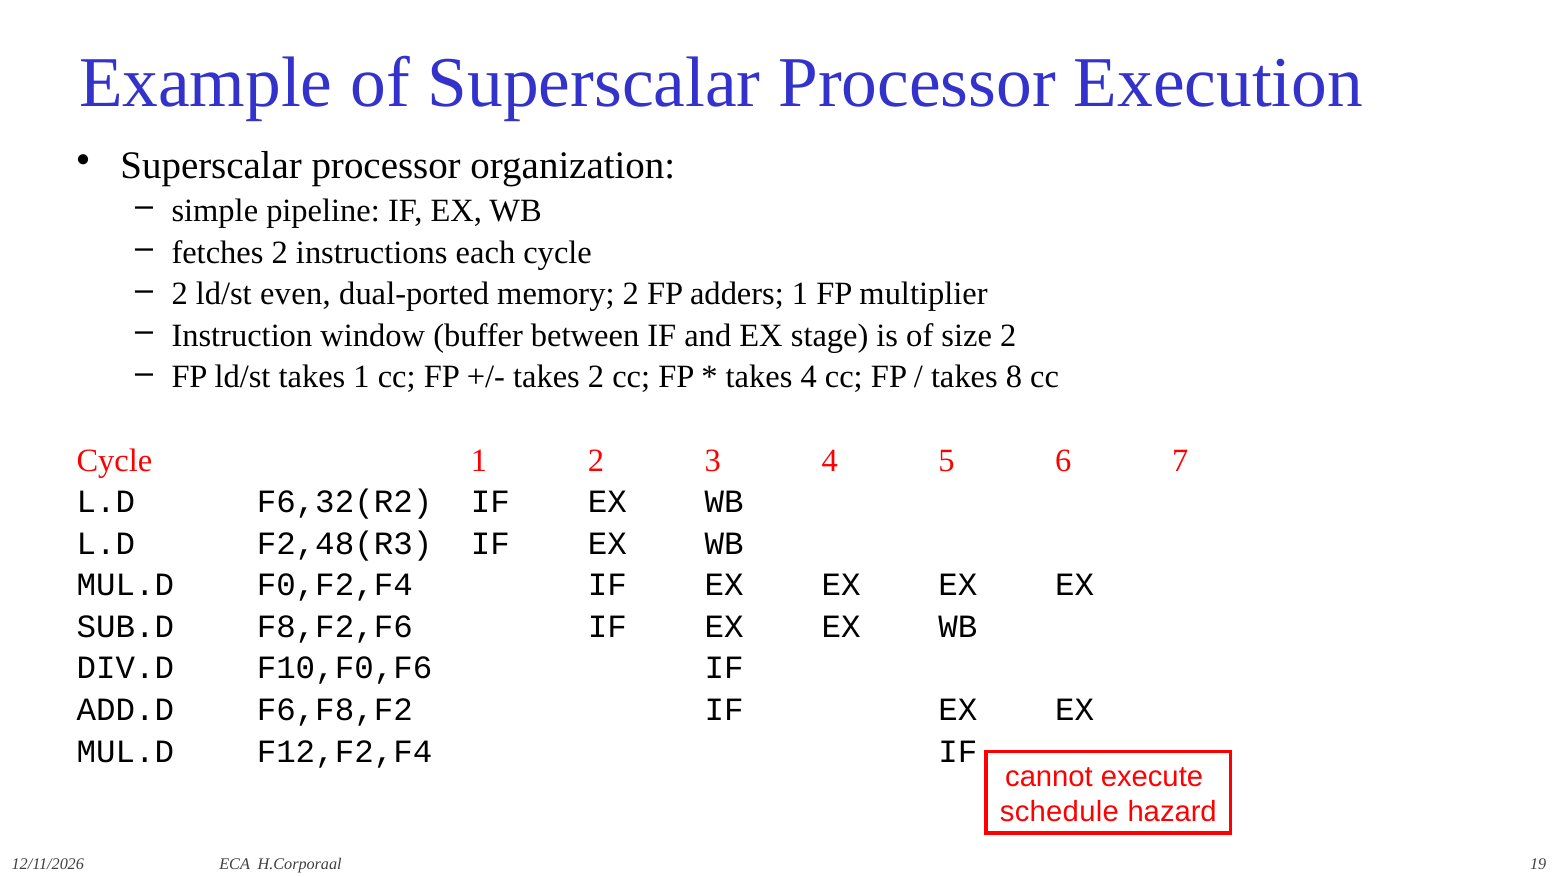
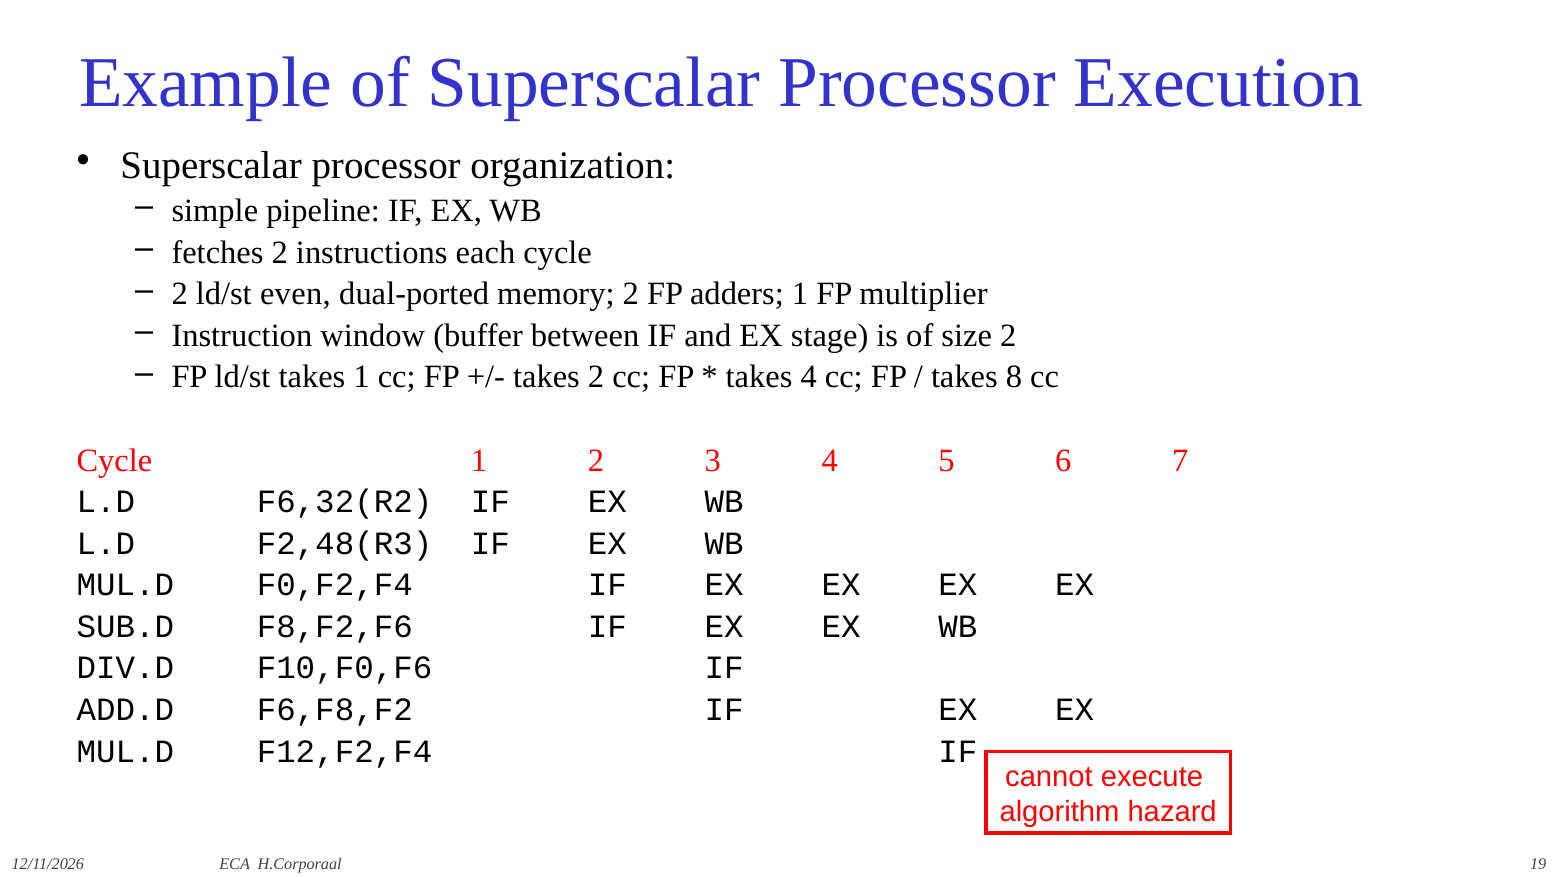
schedule: schedule -> algorithm (1060, 811)
